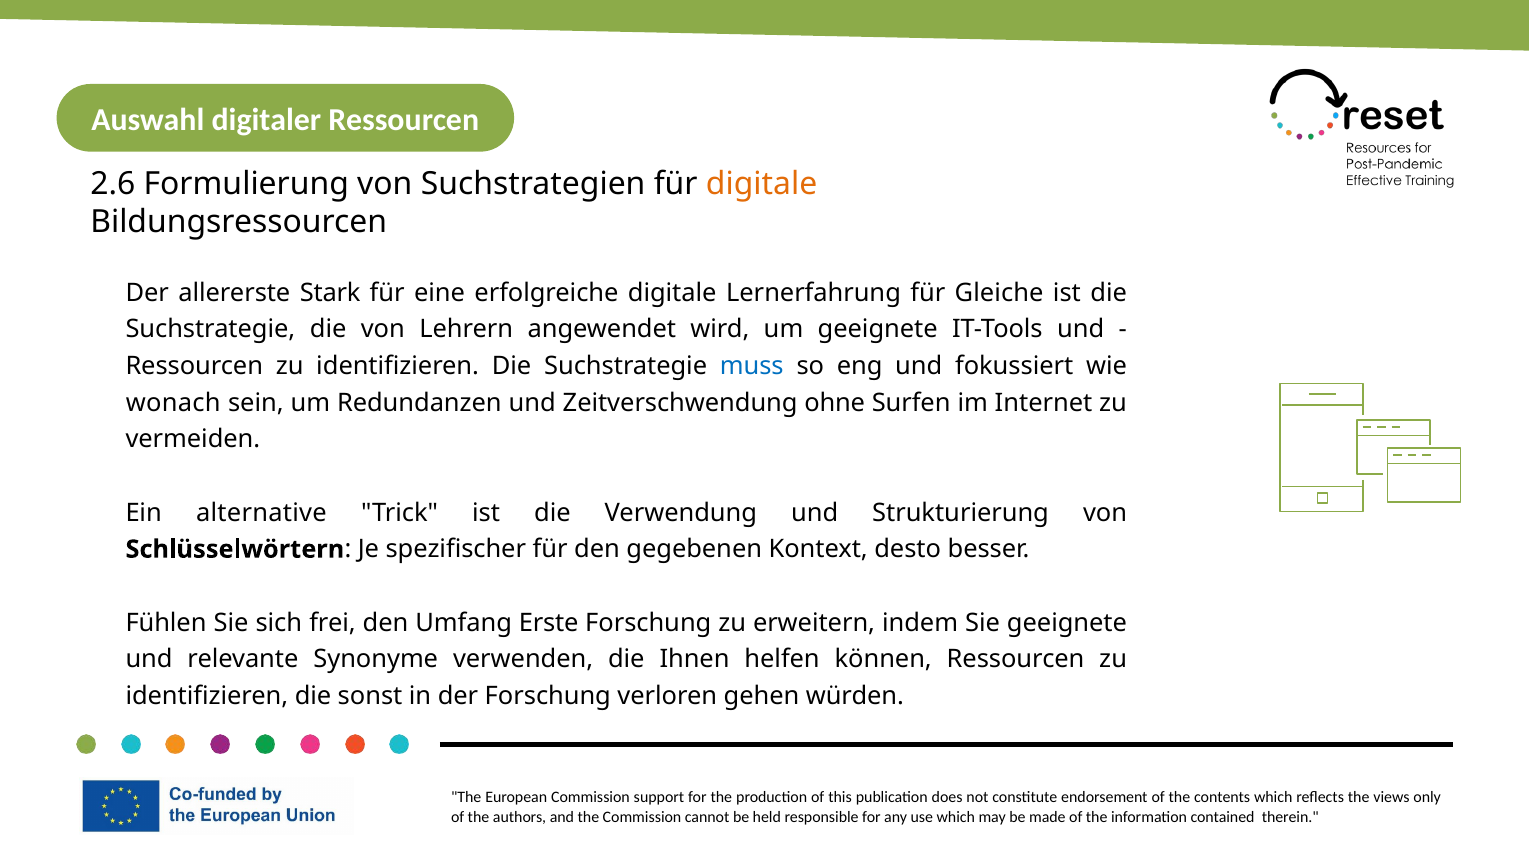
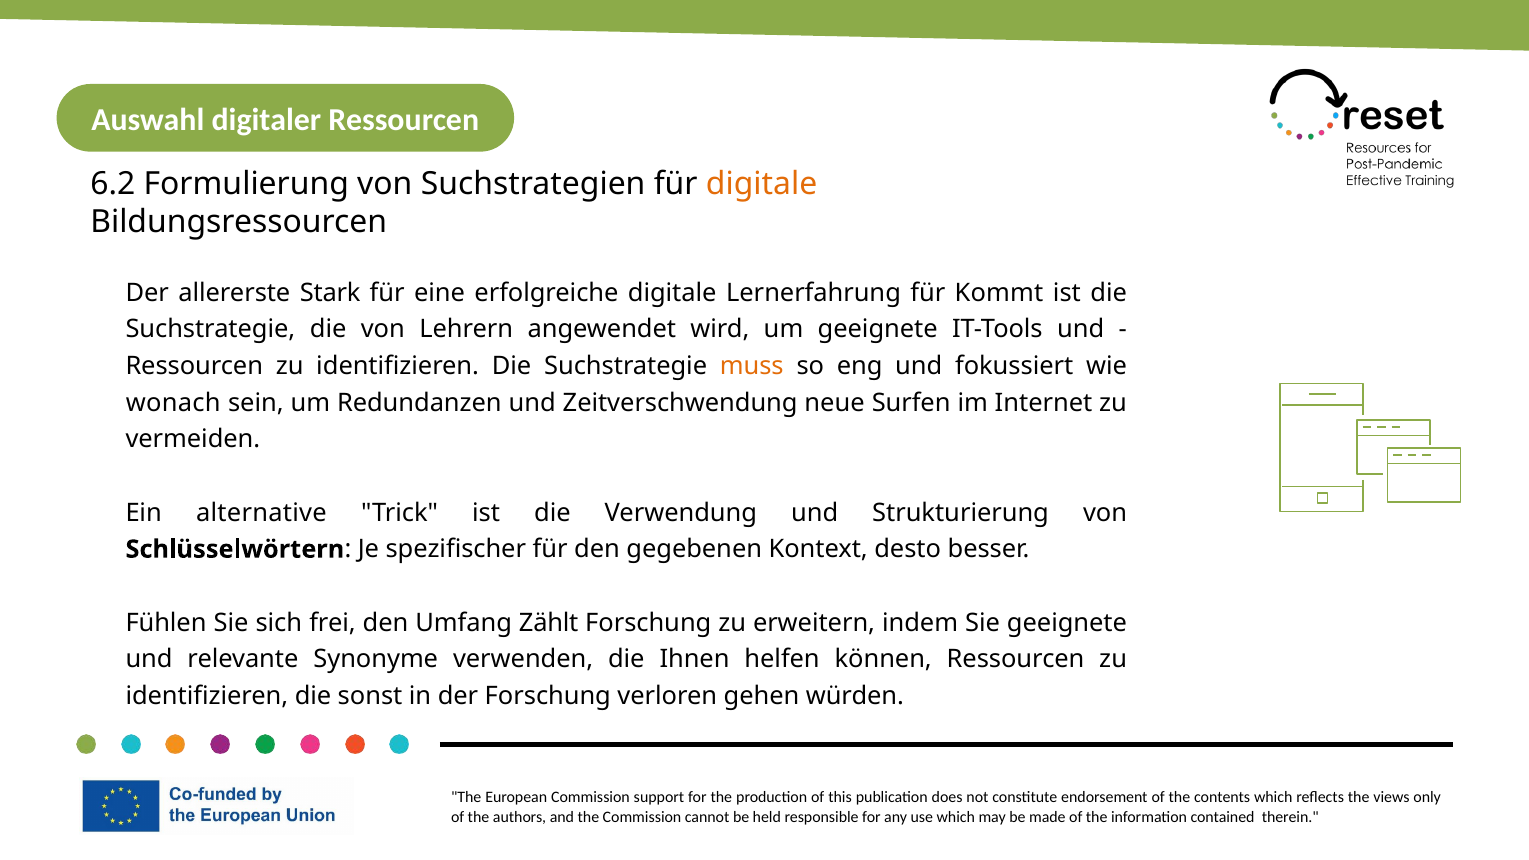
2.6: 2.6 -> 6.2 (113, 184)
Gleiche: Gleiche -> Kommt (999, 293)
muss colour: blue -> orange (752, 366)
ohne: ohne -> neue (835, 403)
Erste: Erste -> Zählt (549, 623)
